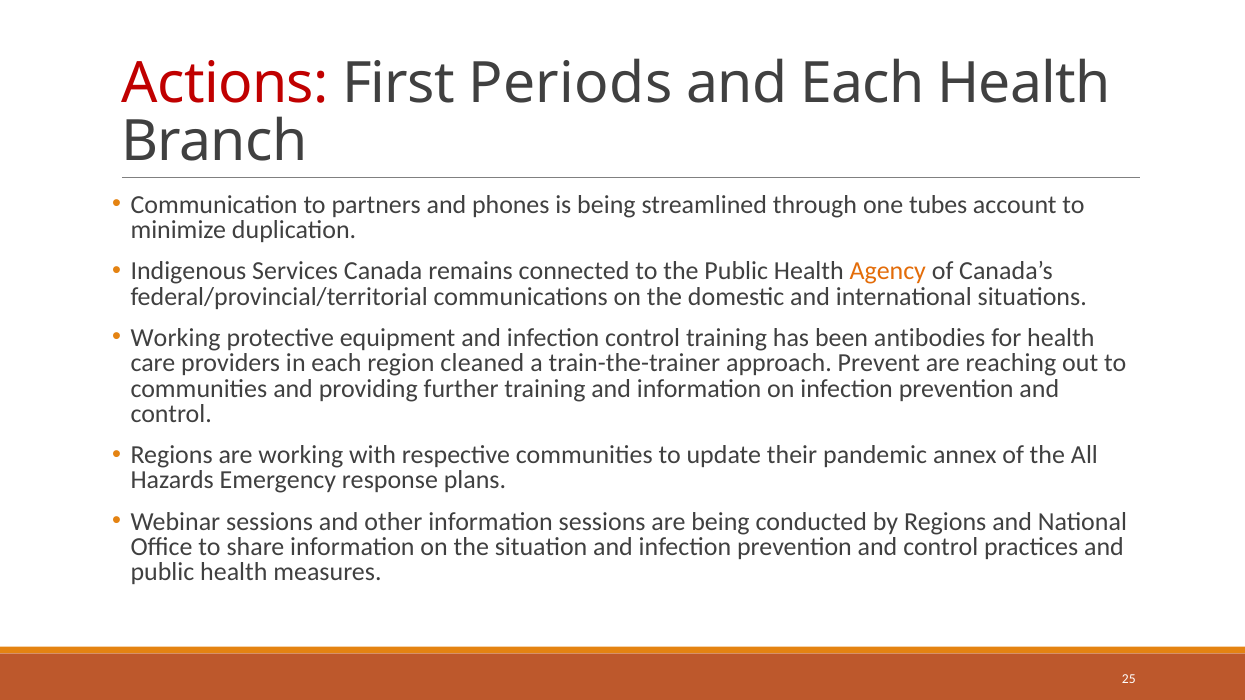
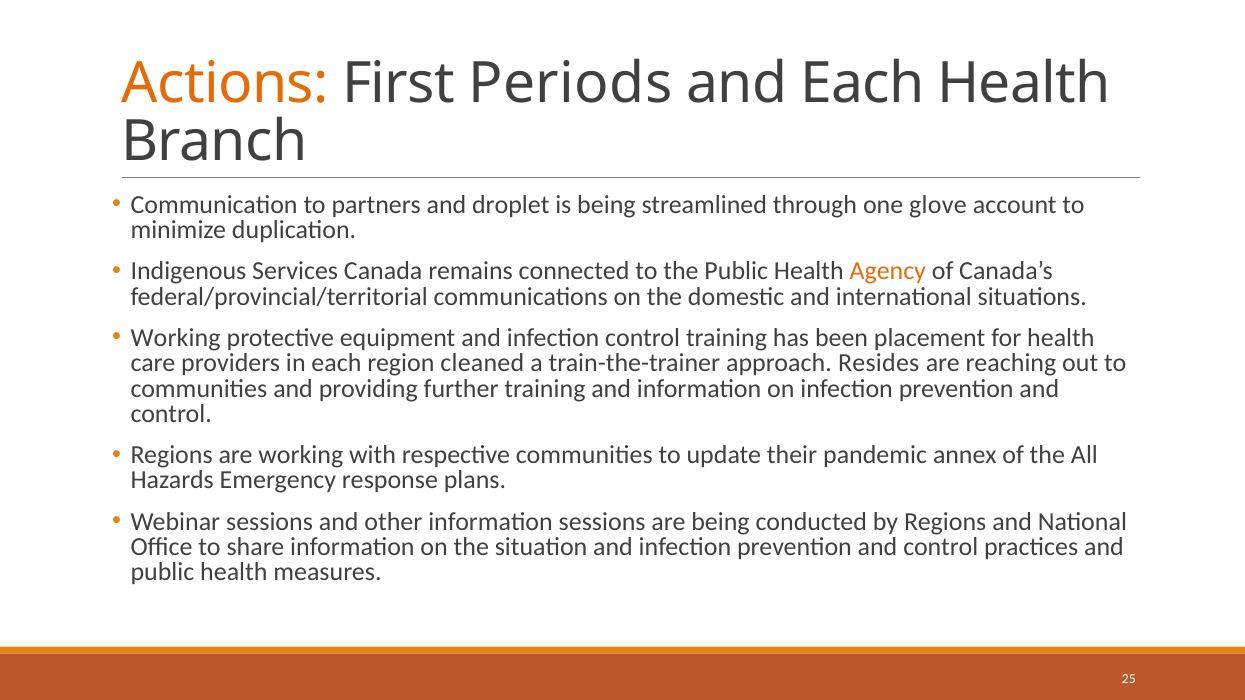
Actions colour: red -> orange (225, 84)
phones: phones -> droplet (511, 205)
tubes: tubes -> glove (938, 205)
antibodies: antibodies -> placement (930, 338)
Prevent: Prevent -> Resides (879, 363)
